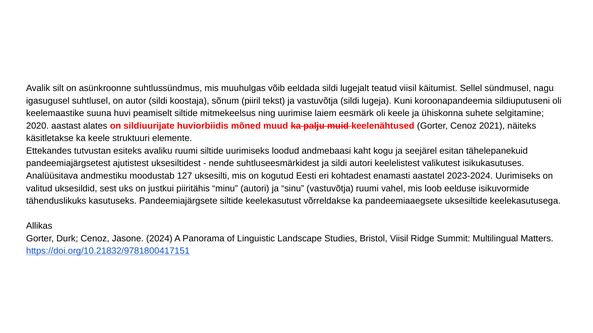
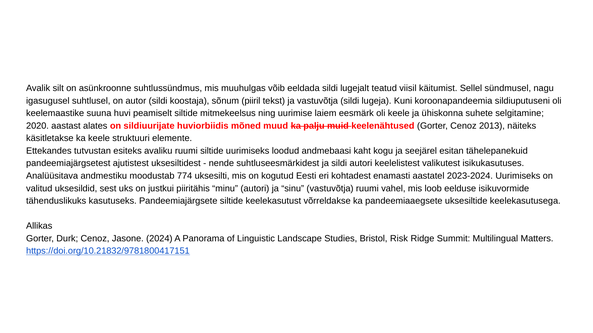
2021: 2021 -> 2013 (492, 126)
127: 127 -> 774 (185, 176)
Bristol Viisil: Viisil -> Risk (399, 239)
